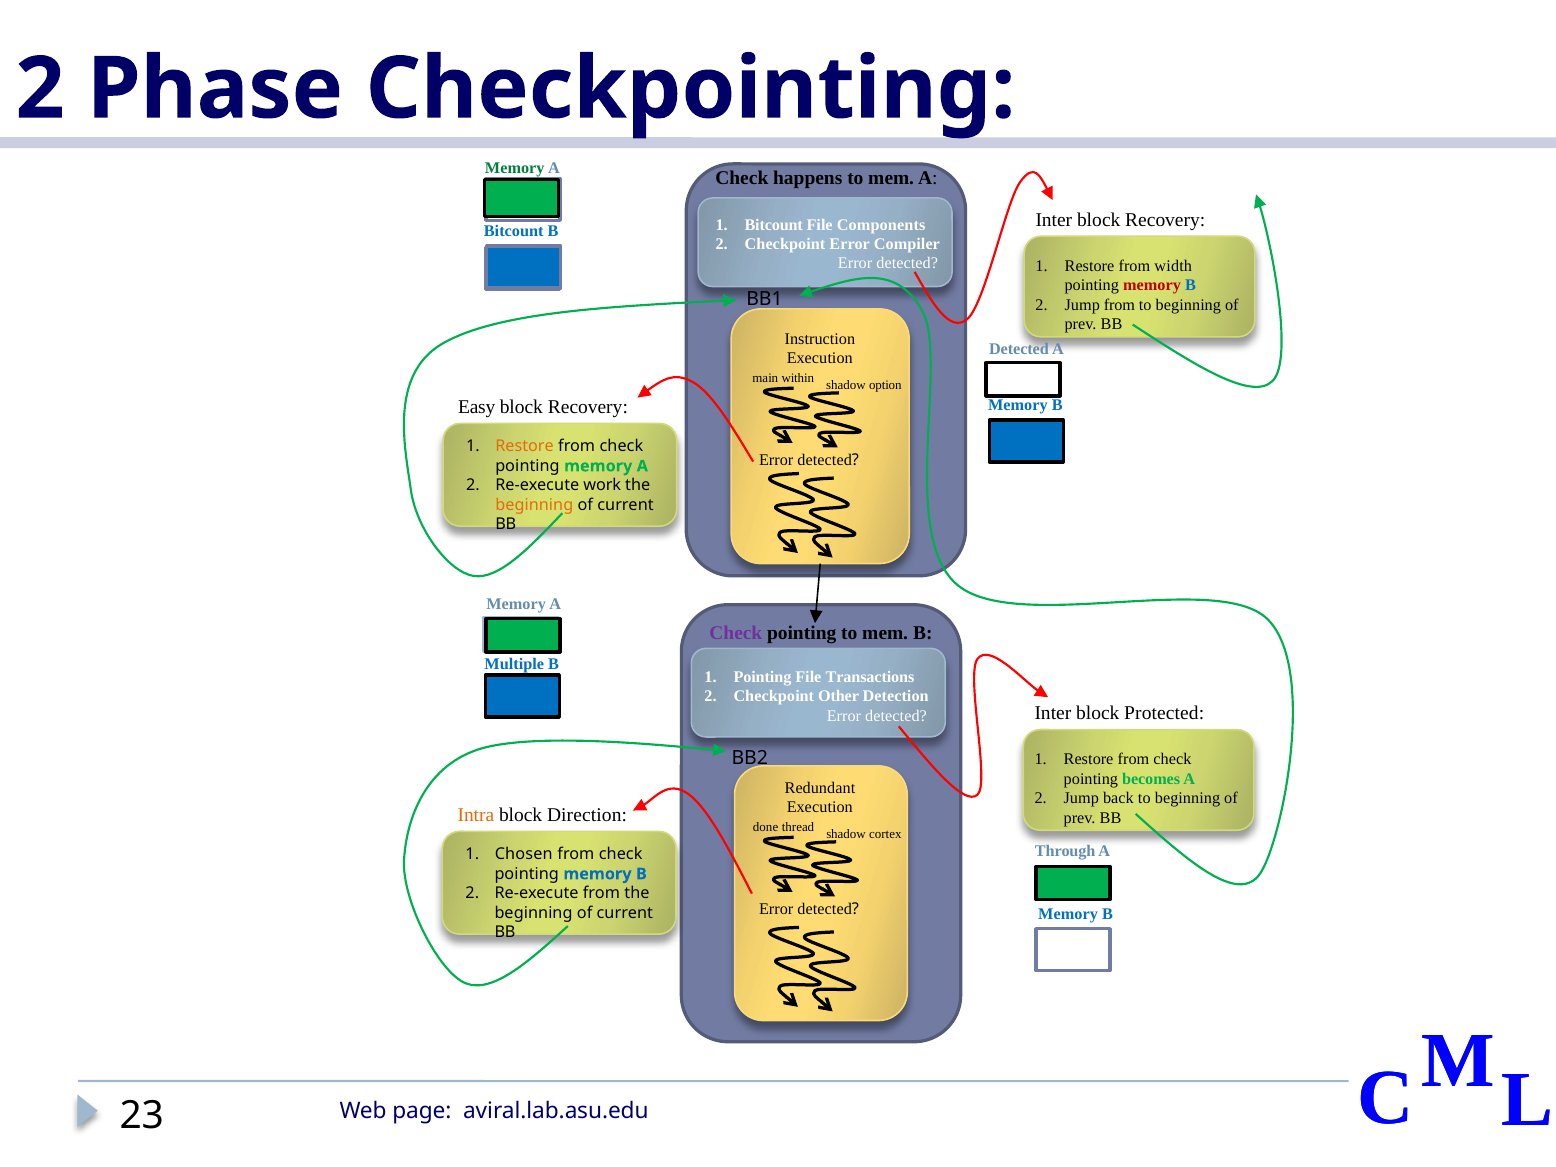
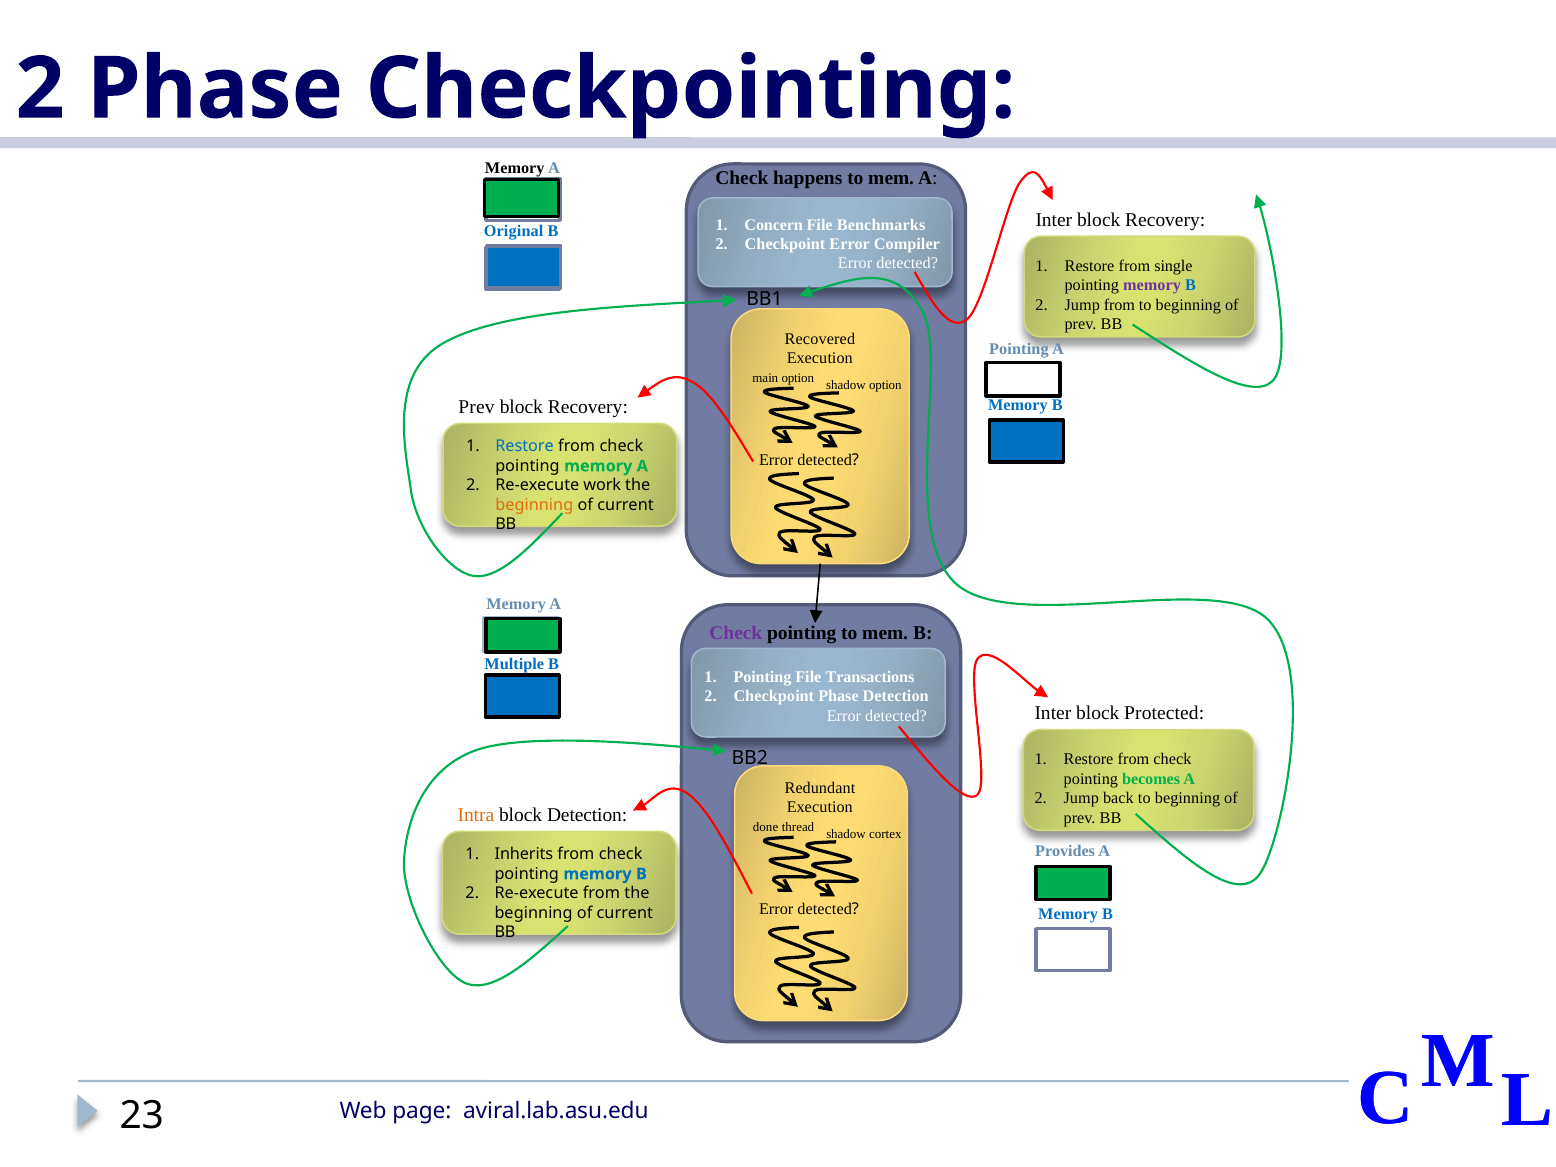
Memory colour: green -> black (515, 168)
Bitcount: Bitcount -> Concern (774, 225)
Components: Components -> Benchmarks (881, 225)
Bitcount: Bitcount -> Original (514, 231)
width: width -> single (1173, 266)
memory colour: red -> purple (1152, 286)
Instruction: Instruction -> Recovered (820, 339)
Detected: Detected -> Pointing (1019, 349)
main within: within -> option (798, 378)
Easy: Easy -> Prev (477, 407)
Restore colour: orange -> blue (525, 447)
Checkpoint Other: Other -> Phase (838, 696)
block Direction: Direction -> Detection (587, 815)
Through: Through -> Provides (1065, 851)
Chosen: Chosen -> Inherits (524, 854)
